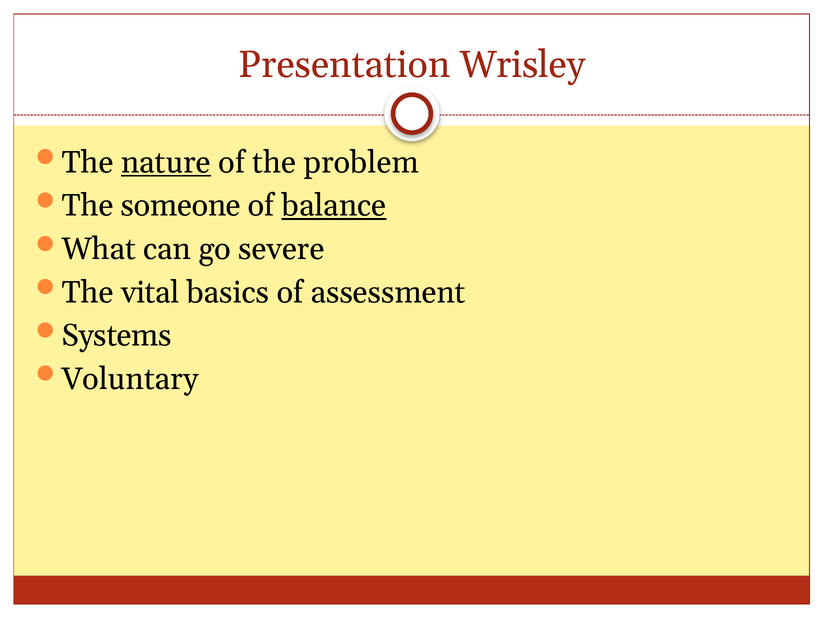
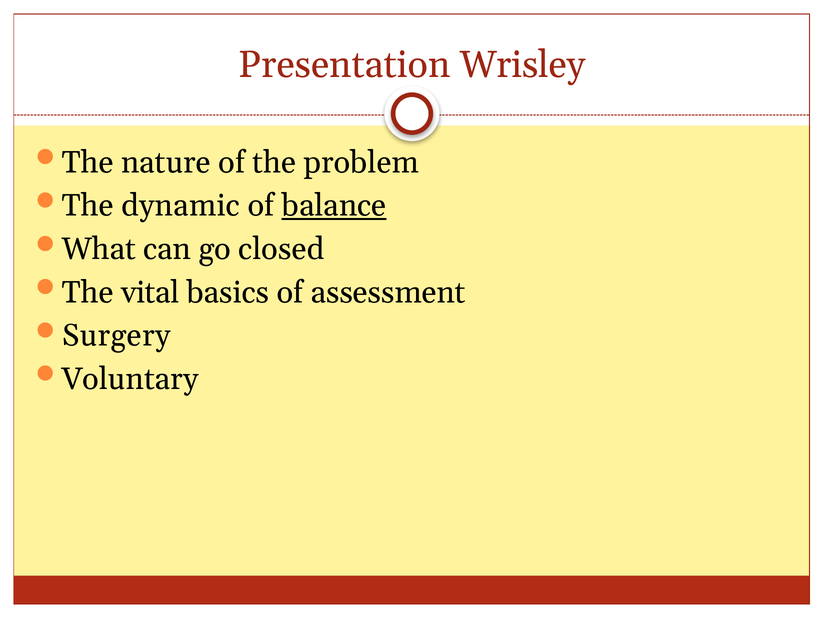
nature underline: present -> none (166, 162)
someone: someone -> dynamic (181, 206)
severe: severe -> closed (281, 249)
Systems: Systems -> Surgery (116, 336)
